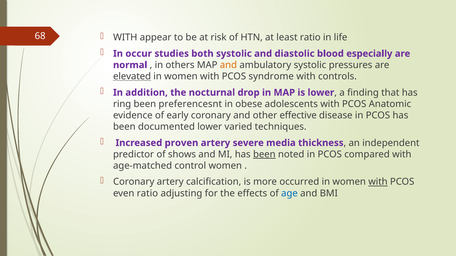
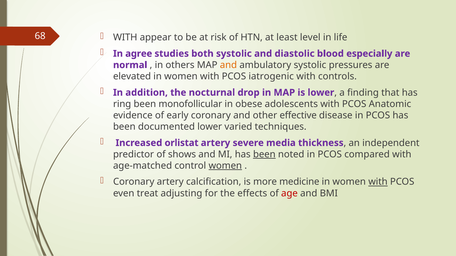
least ratio: ratio -> level (310, 38)
occur: occur -> agree (139, 54)
elevated underline: present -> none (132, 77)
syndrome: syndrome -> iatrogenic (271, 77)
preferencesnt: preferencesnt -> monofollicular (190, 104)
proven: proven -> orlistat (182, 143)
women underline: none -> present (225, 166)
occurred: occurred -> medicine (299, 182)
even ratio: ratio -> treat (147, 194)
age colour: blue -> red (289, 194)
